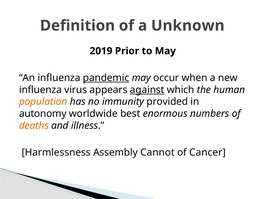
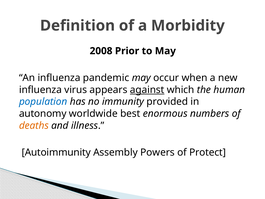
Unknown: Unknown -> Morbidity (188, 26)
2019: 2019 -> 2008 (101, 51)
pandemic underline: present -> none (106, 78)
population colour: orange -> blue (43, 102)
Harmlessness: Harmlessness -> Autoimmunity (56, 152)
Cannot: Cannot -> Powers (158, 152)
Cancer: Cancer -> Protect (208, 152)
